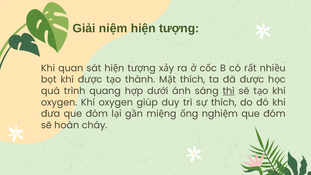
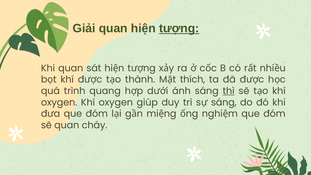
Giải niệm: niệm -> quan (113, 28)
tượng underline: none -> present (179, 28)
thích: thích -> sáng (224, 102)
sẽ hoàn: hoàn -> quan (67, 125)
